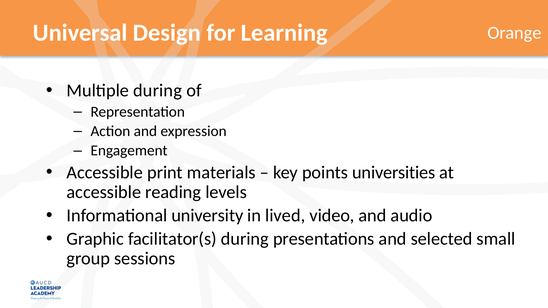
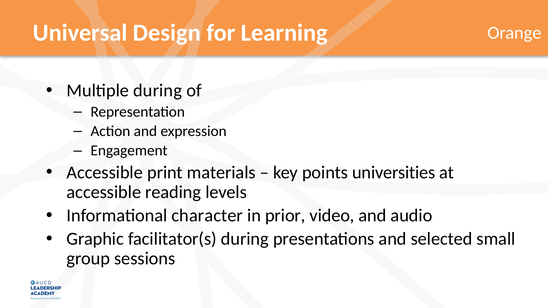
university: university -> character (207, 216)
lived: lived -> prior (285, 216)
